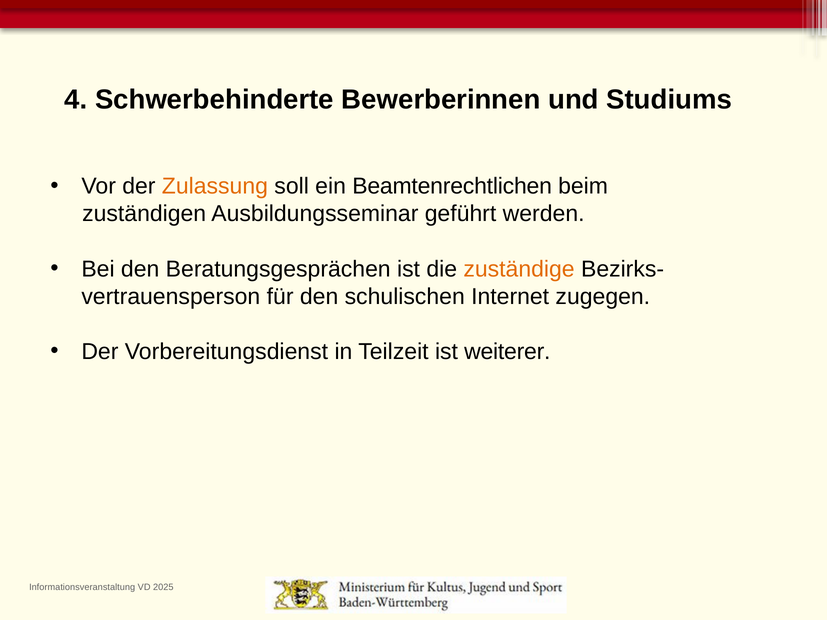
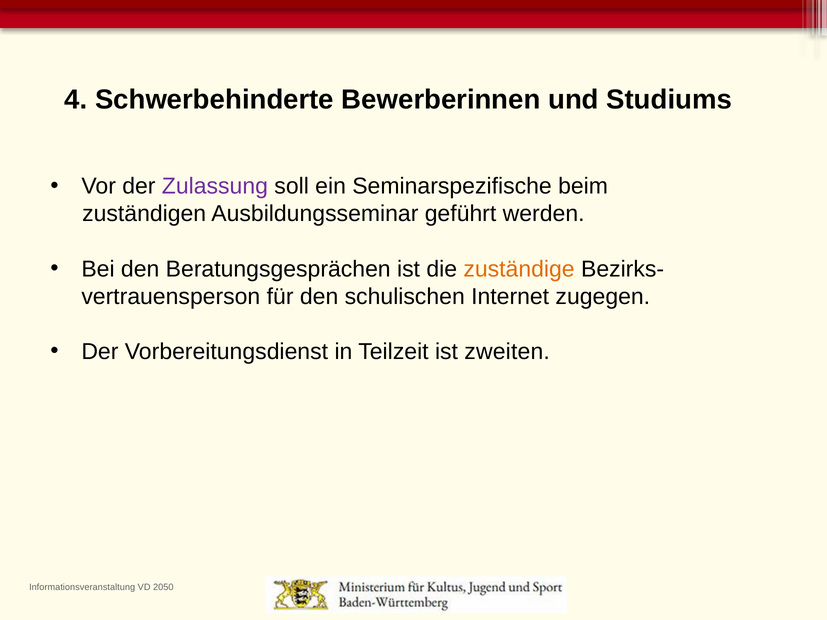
Zulassung colour: orange -> purple (215, 186)
Beamtenrechtlichen: Beamtenrechtlichen -> Seminarspezifische (452, 186)
weiterer: weiterer -> zweiten (507, 352)
2025: 2025 -> 2050 (163, 587)
